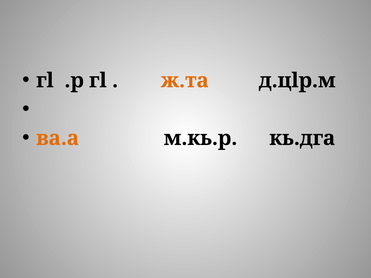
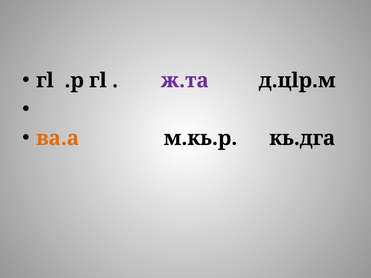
ж.та colour: orange -> purple (185, 81)
